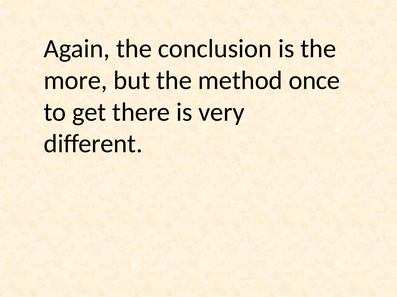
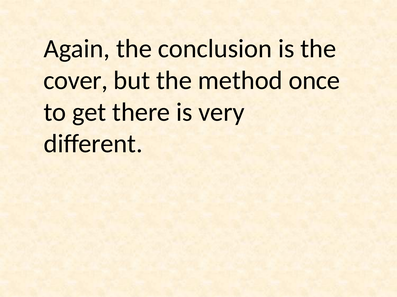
more: more -> cover (76, 81)
